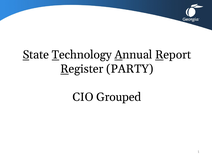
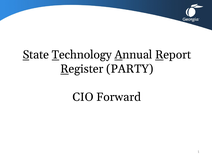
Grouped: Grouped -> Forward (119, 97)
